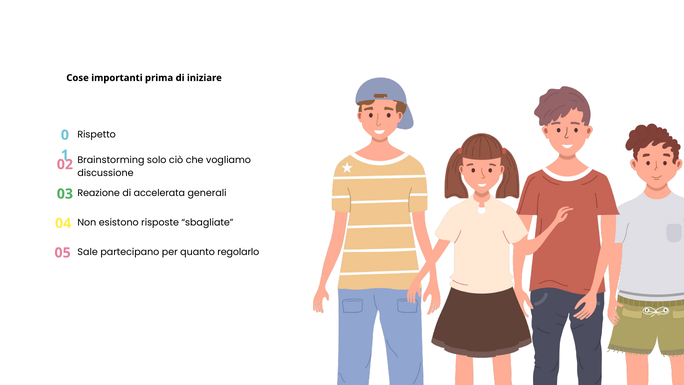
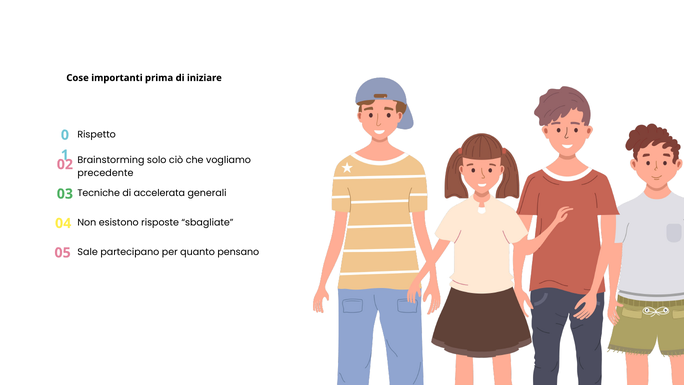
discussione: discussione -> precedente (105, 173)
Reazione: Reazione -> Tecniche (99, 193)
regolarlo: regolarlo -> pensano (238, 252)
